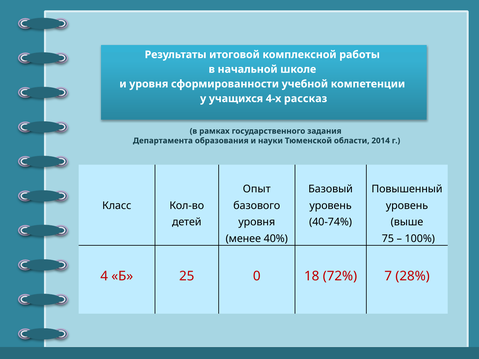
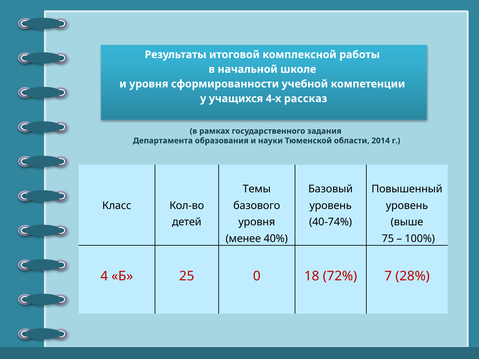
Опыт: Опыт -> Темы (257, 189)
